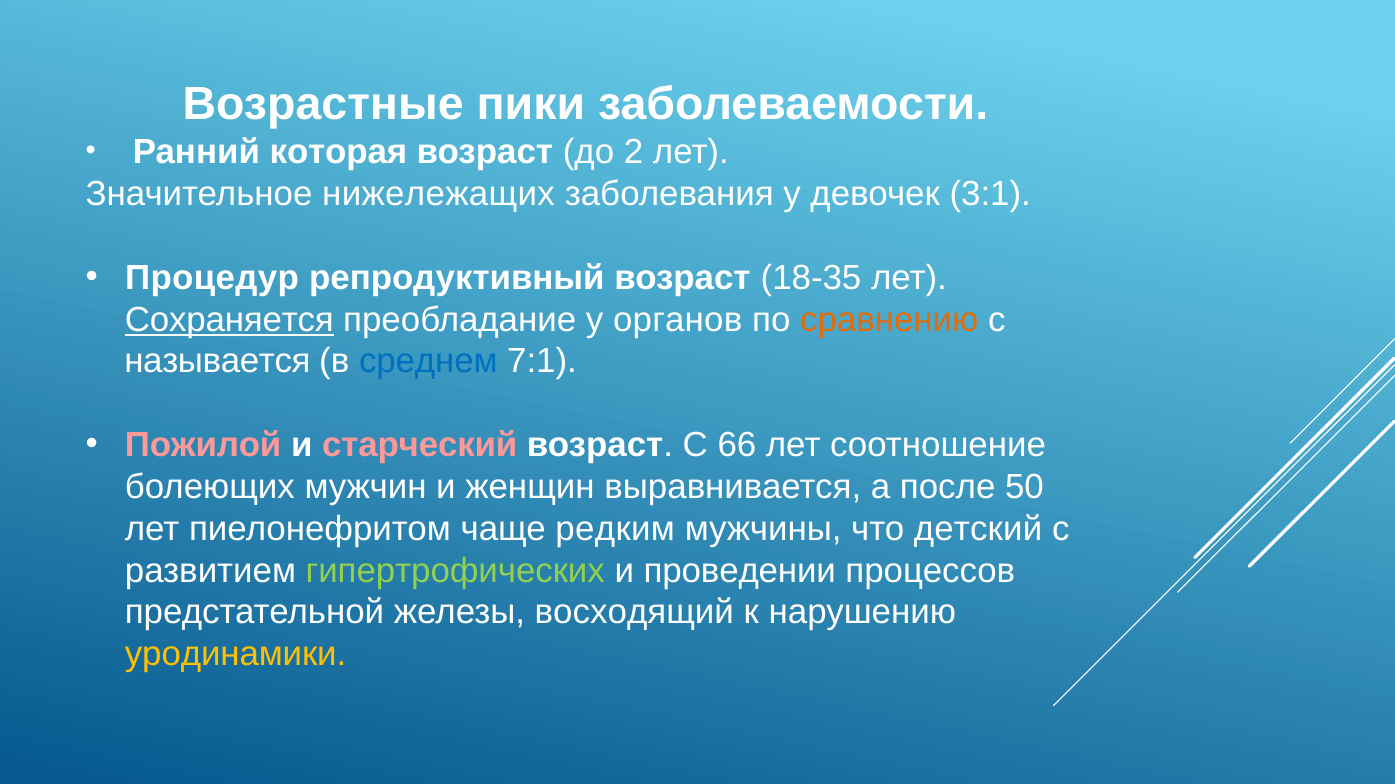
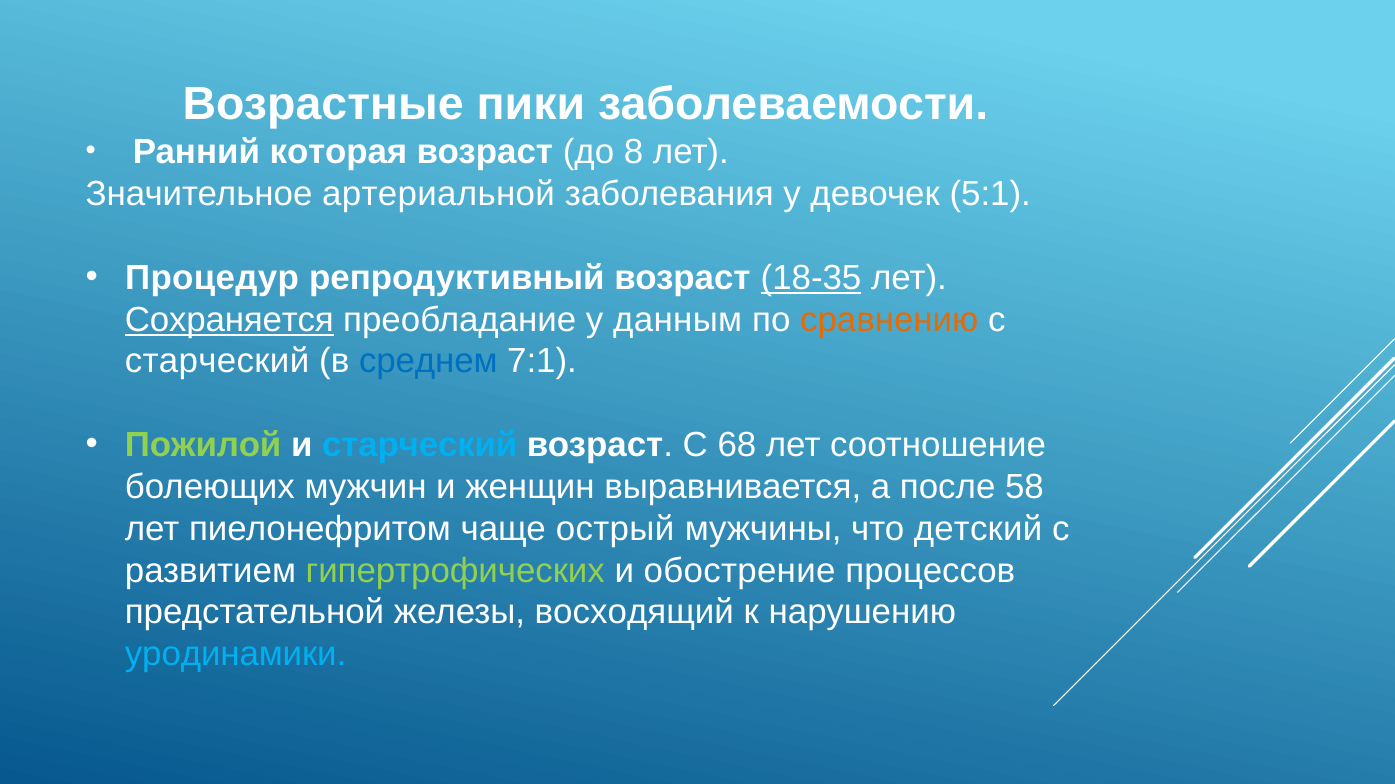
2: 2 -> 8 (634, 153)
нижележащих: нижележащих -> артериальной (439, 194)
3:1: 3:1 -> 5:1 (990, 194)
18-35 underline: none -> present (811, 278)
органов: органов -> данным (678, 320)
называется: называется -> старческий (217, 362)
Пожилой colour: pink -> light green (203, 445)
старческий colour: pink -> light blue (420, 445)
66: 66 -> 68 (737, 445)
50: 50 -> 58 (1024, 487)
редким: редким -> острый (615, 529)
проведении: проведении -> обострение (740, 571)
уродинамики colour: yellow -> light blue (236, 655)
